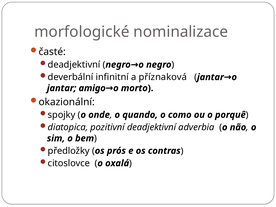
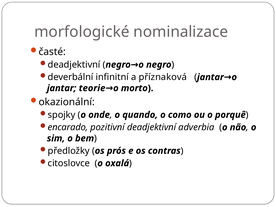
amigo: amigo -> teorie (92, 88)
diatopica: diatopica -> encarado (68, 127)
